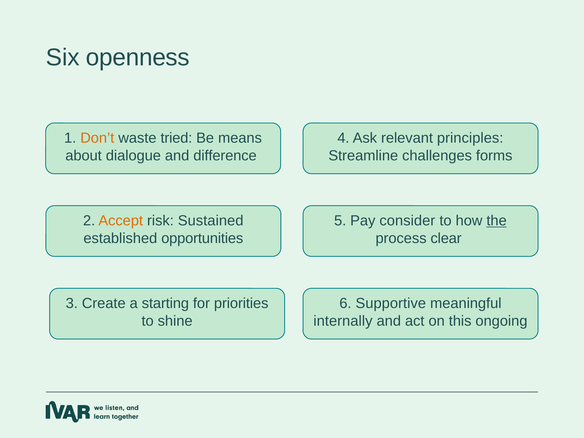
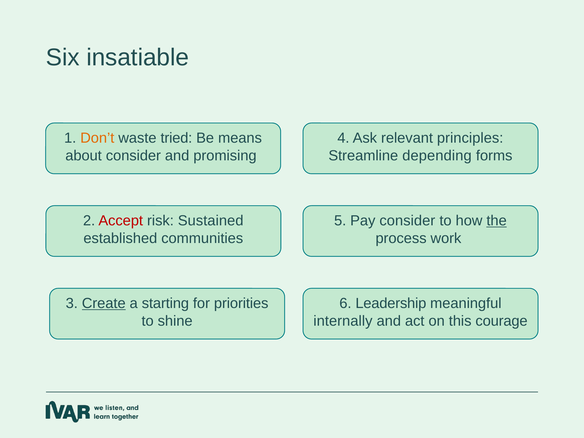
openness: openness -> insatiable (138, 58)
about dialogue: dialogue -> consider (133, 156)
difference: difference -> promising (225, 156)
challenges: challenges -> depending (437, 156)
Accept colour: orange -> red (121, 221)
opportunities: opportunities -> communities (202, 238)
clear: clear -> work (446, 238)
Create underline: none -> present (104, 303)
Supportive: Supportive -> Leadership (391, 303)
ongoing: ongoing -> courage (502, 321)
